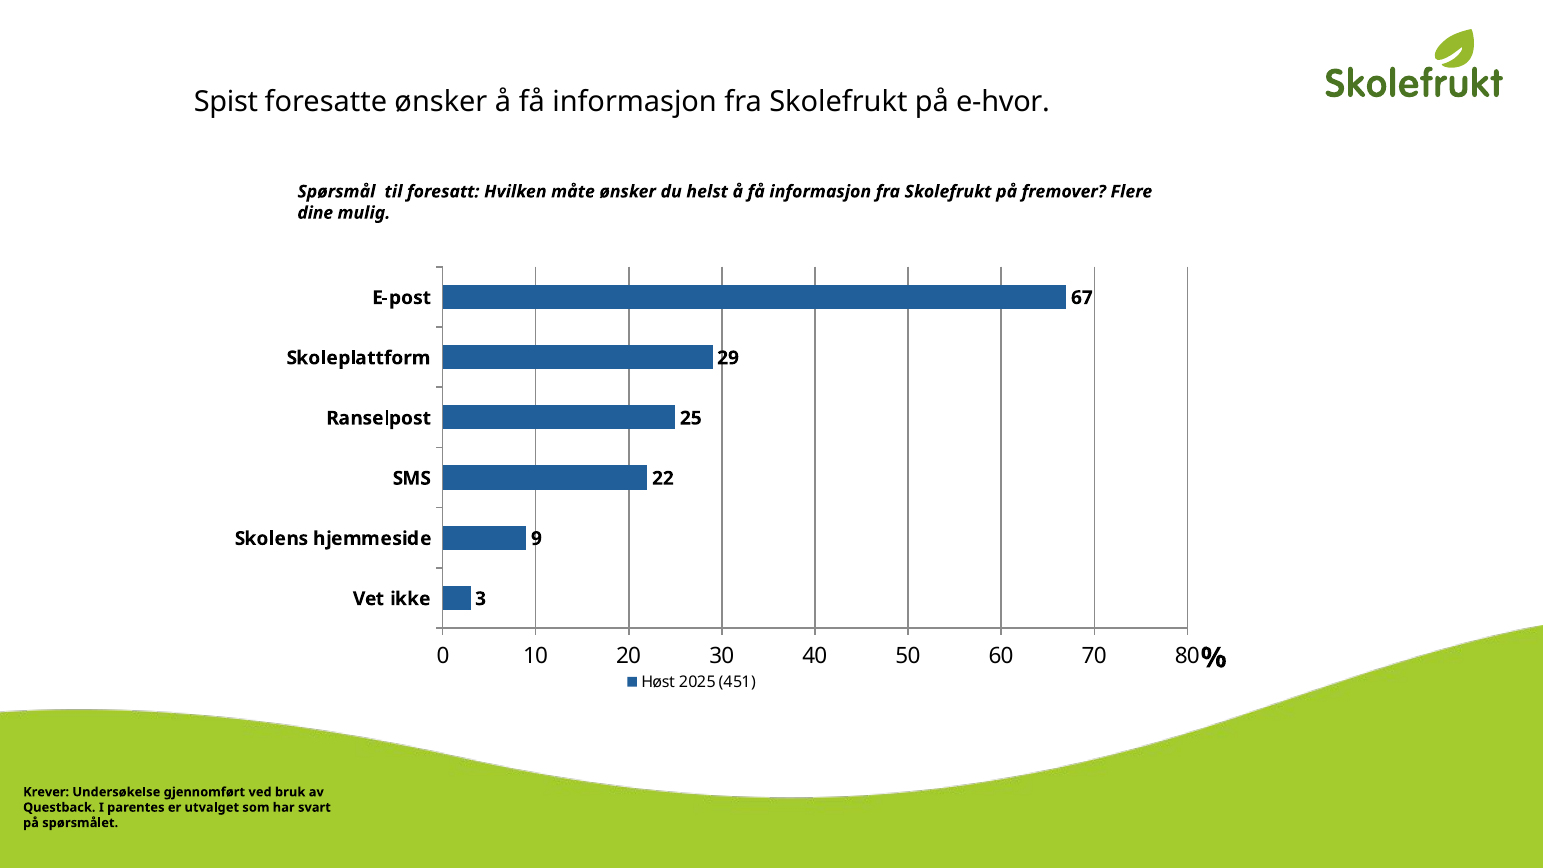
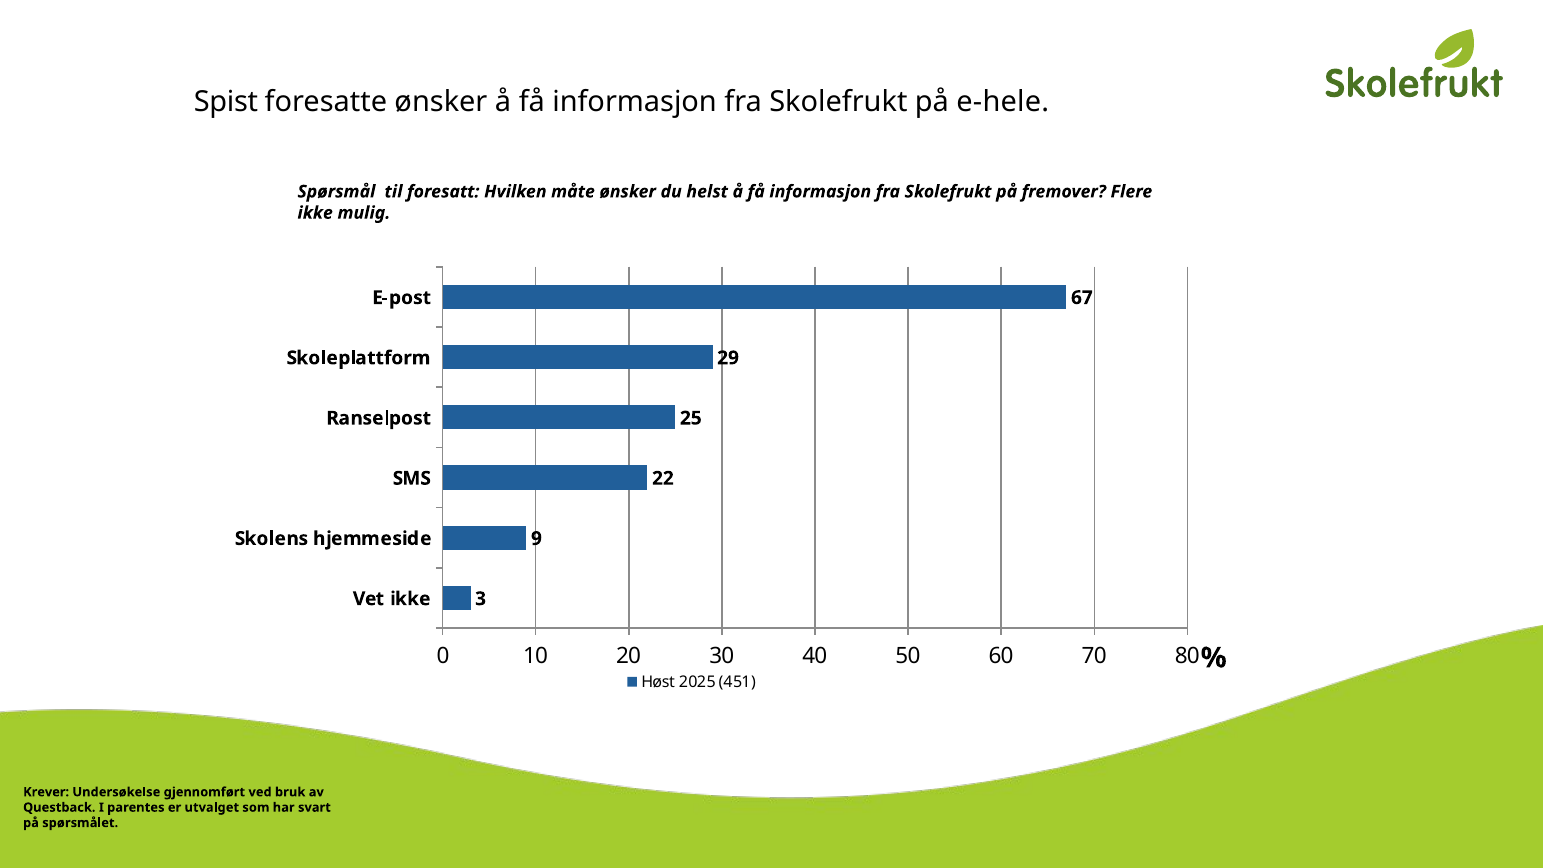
e-hvor: e-hvor -> e-hele (1003, 102)
dine: dine -> ikke (315, 213)
